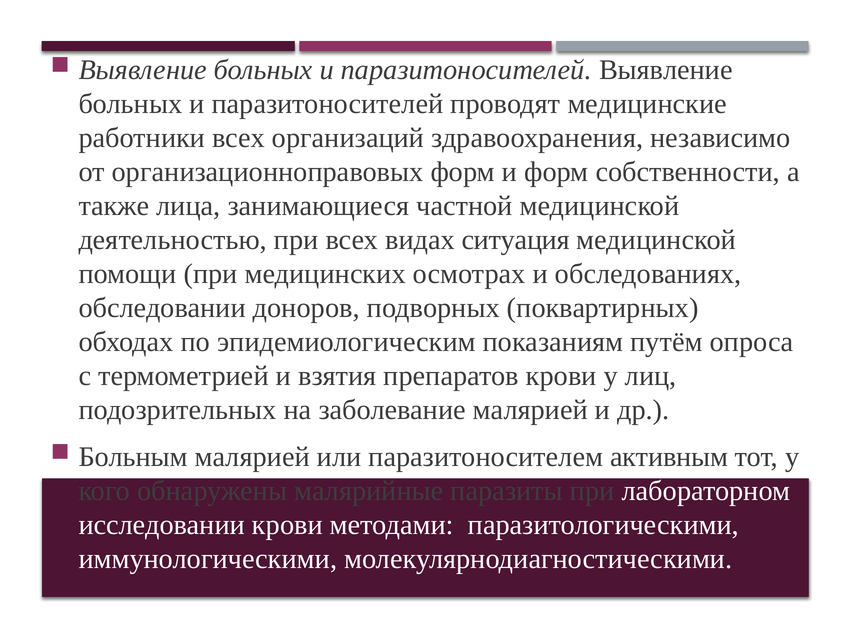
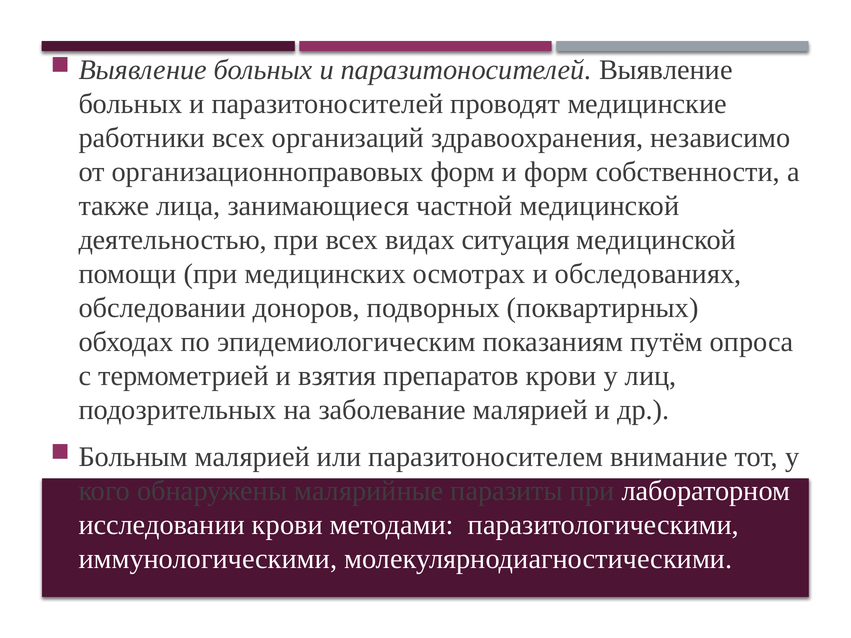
активным: активным -> внимание (669, 457)
